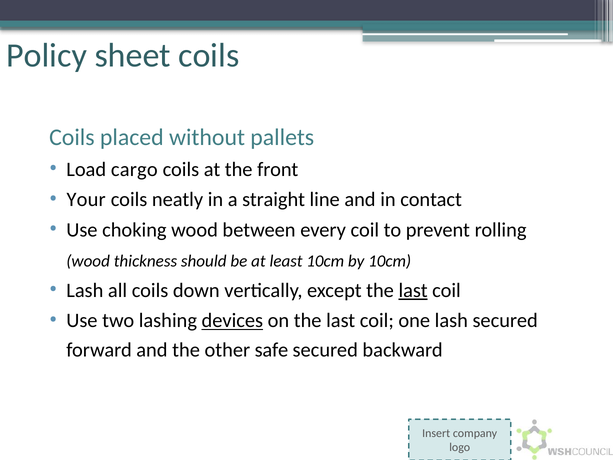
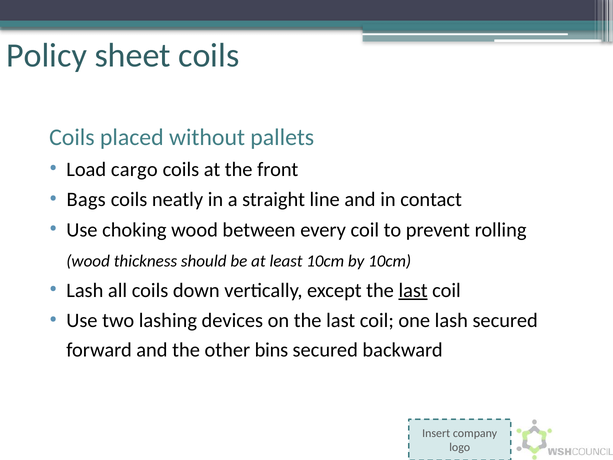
Your: Your -> Bags (86, 199)
devices underline: present -> none (232, 321)
safe: safe -> bins (271, 350)
